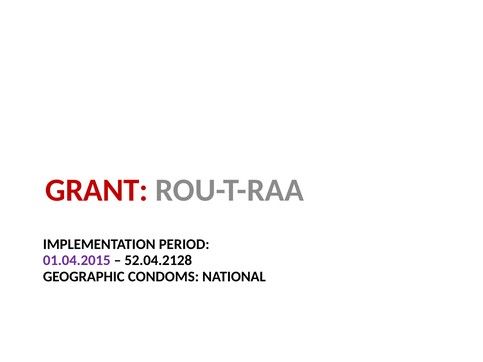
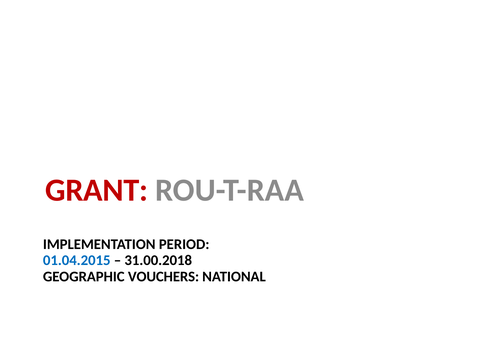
01.04.2015 colour: purple -> blue (77, 260)
52.04.2128: 52.04.2128 -> 31.00.2018 (158, 260)
CONDOMS: CONDOMS -> VOUCHERS (163, 277)
